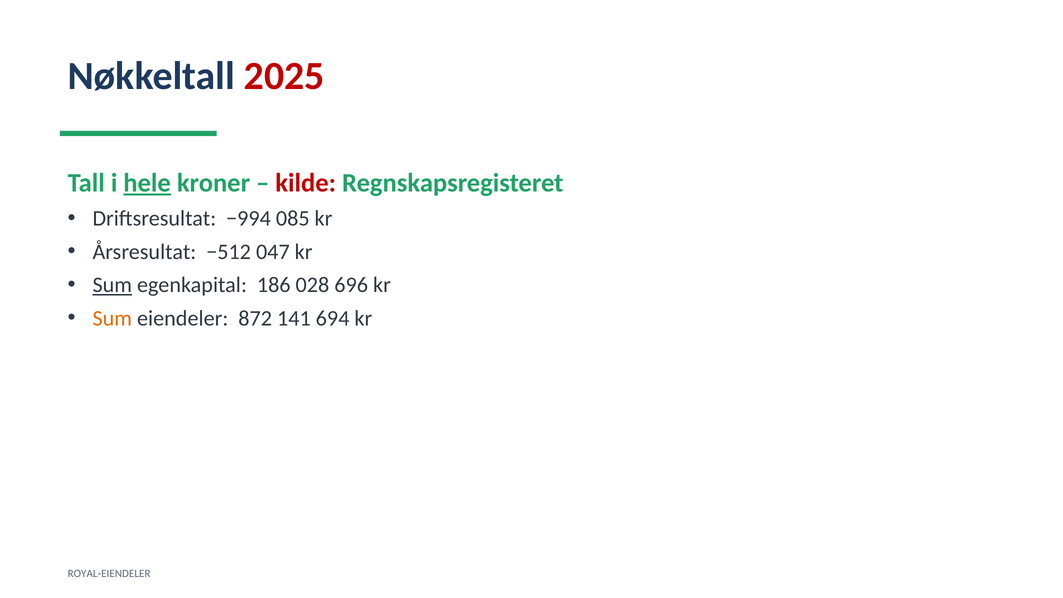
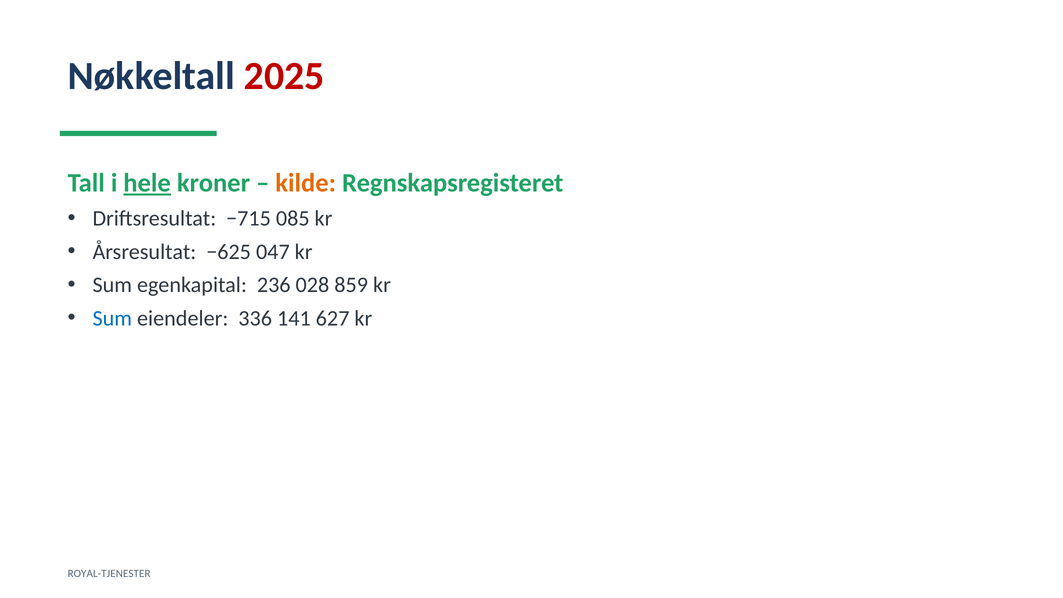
kilde colour: red -> orange (306, 183)
−994: −994 -> −715 (249, 219)
−512: −512 -> −625 (229, 252)
Sum underline: present -> none (112, 285)
186: 186 -> 236 (274, 285)
696: 696 -> 859 (351, 285)
Sum colour: orange -> blue (112, 318)
872: 872 -> 336 (255, 318)
694: 694 -> 627 (333, 318)
ROYAL-EIENDELER: ROYAL-EIENDELER -> ROYAL-TJENESTER (109, 574)
